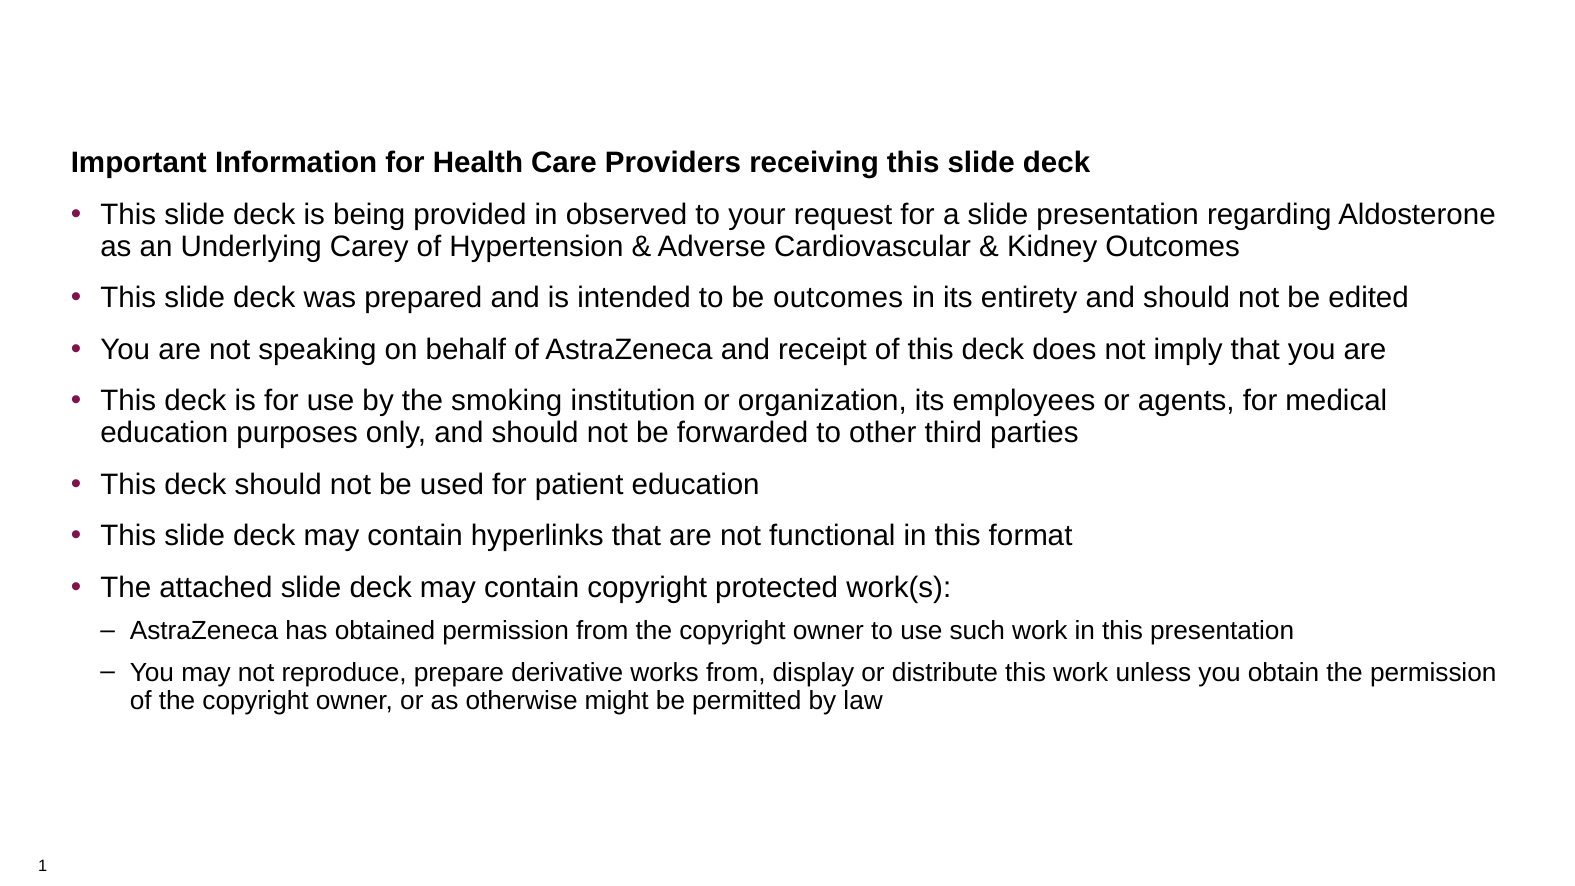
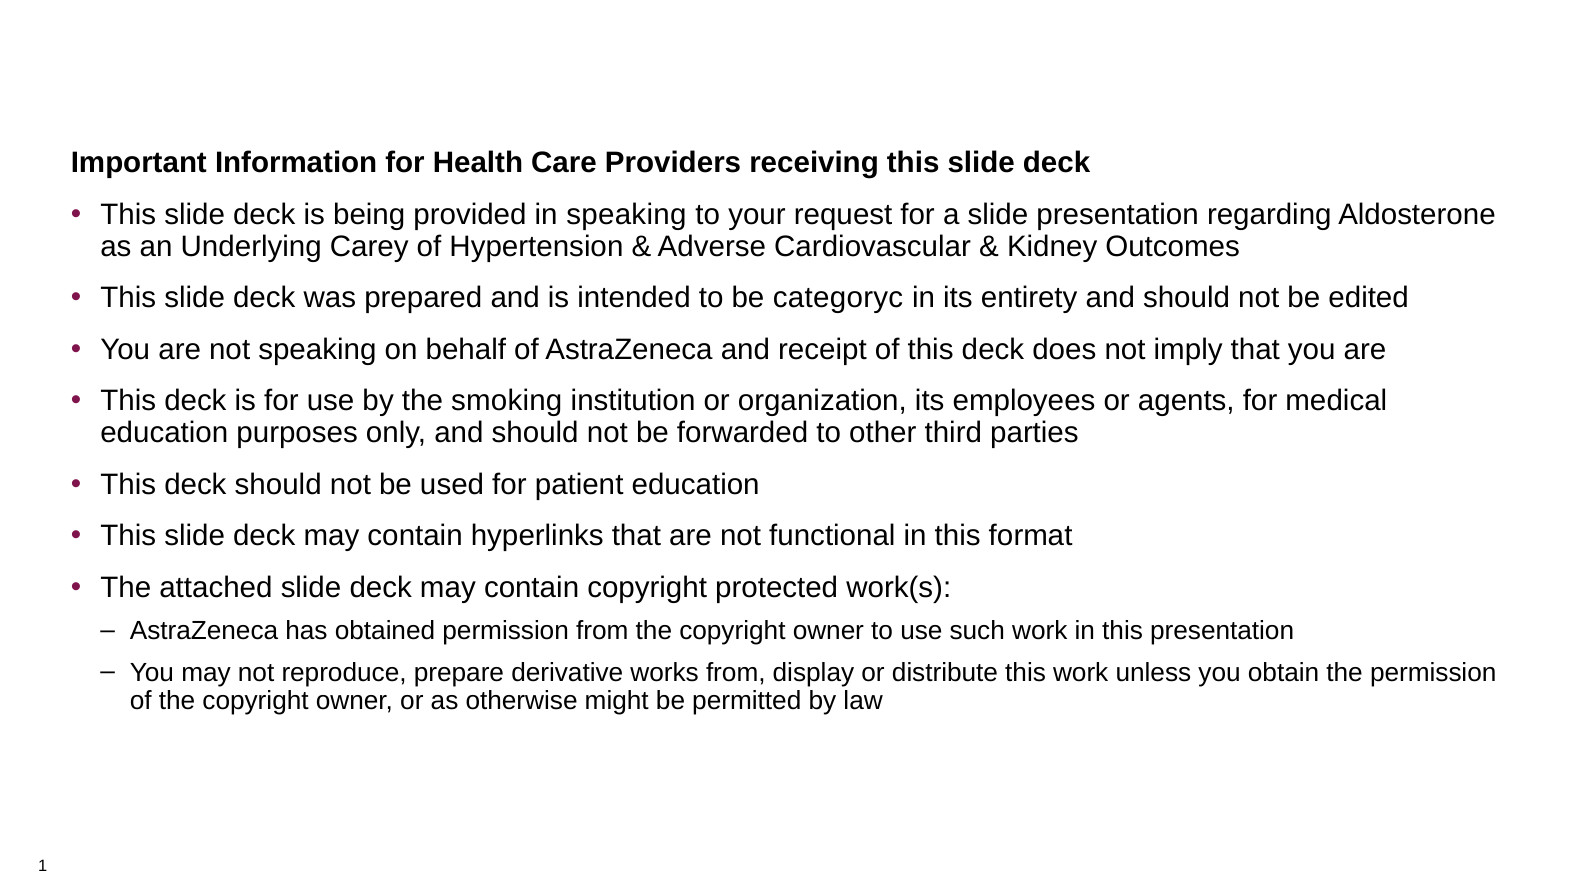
in observed: observed -> speaking (626, 214)
be outcomes: outcomes -> categoryc (838, 298)
